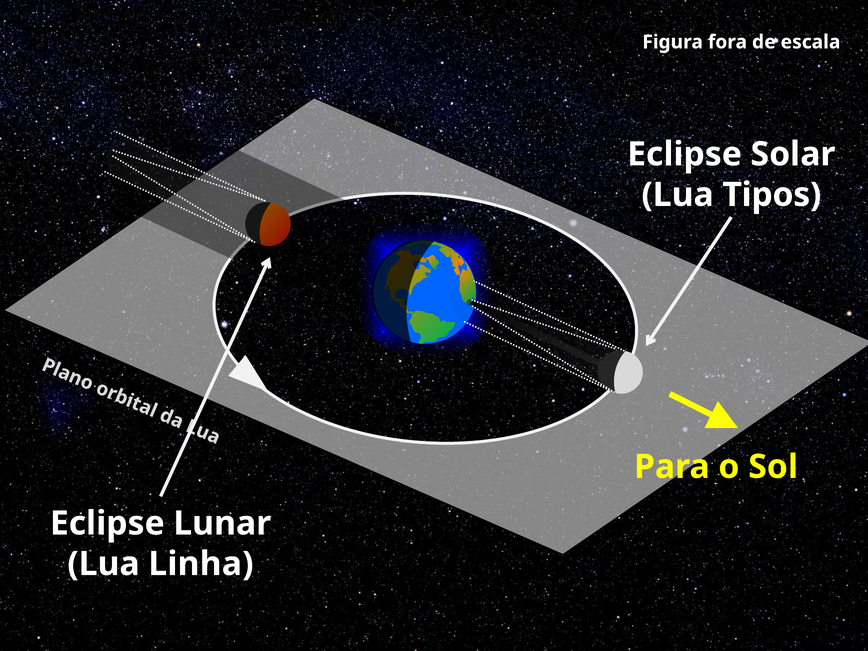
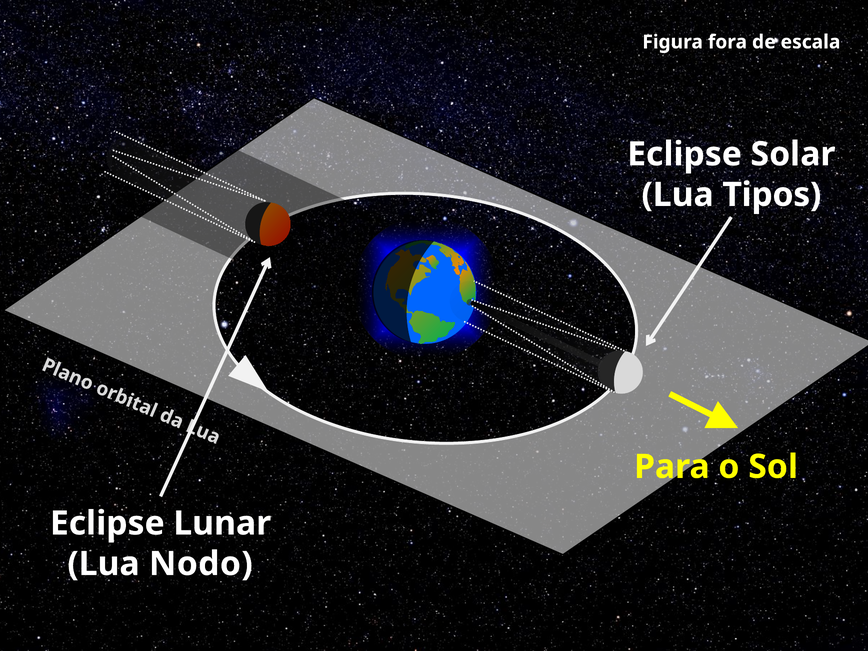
Linha: Linha -> Nodo (201, 564)
